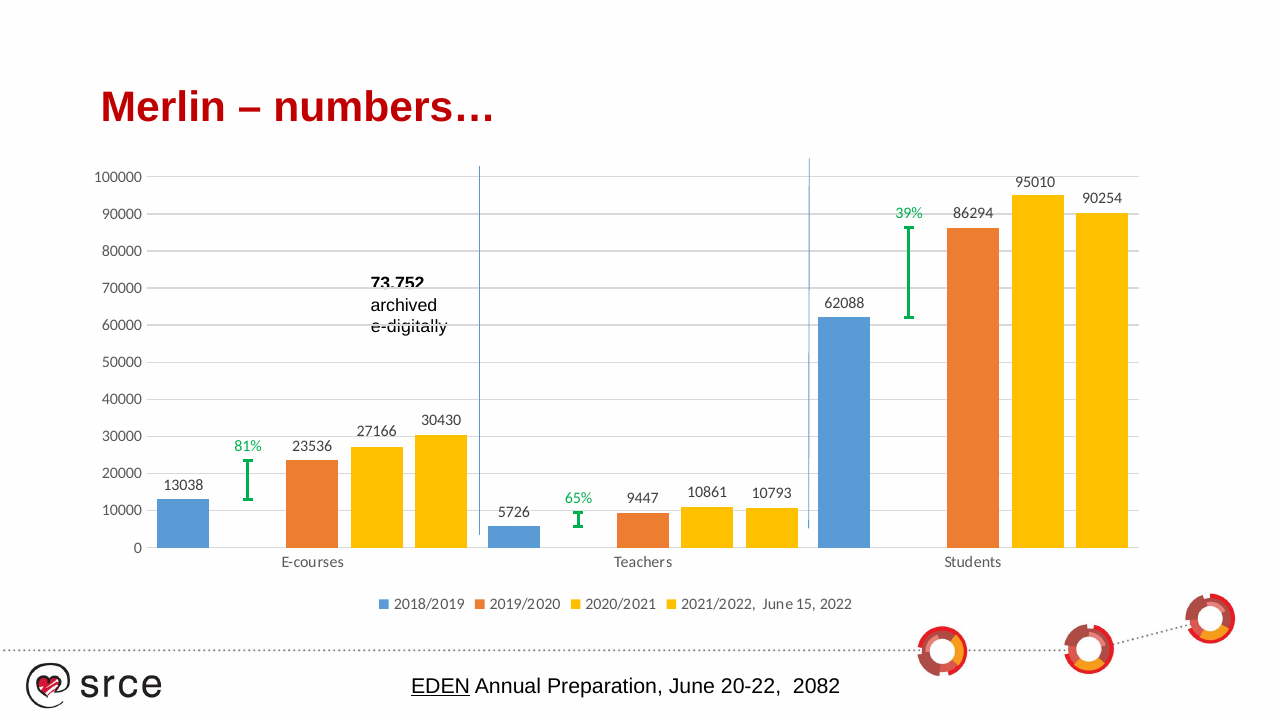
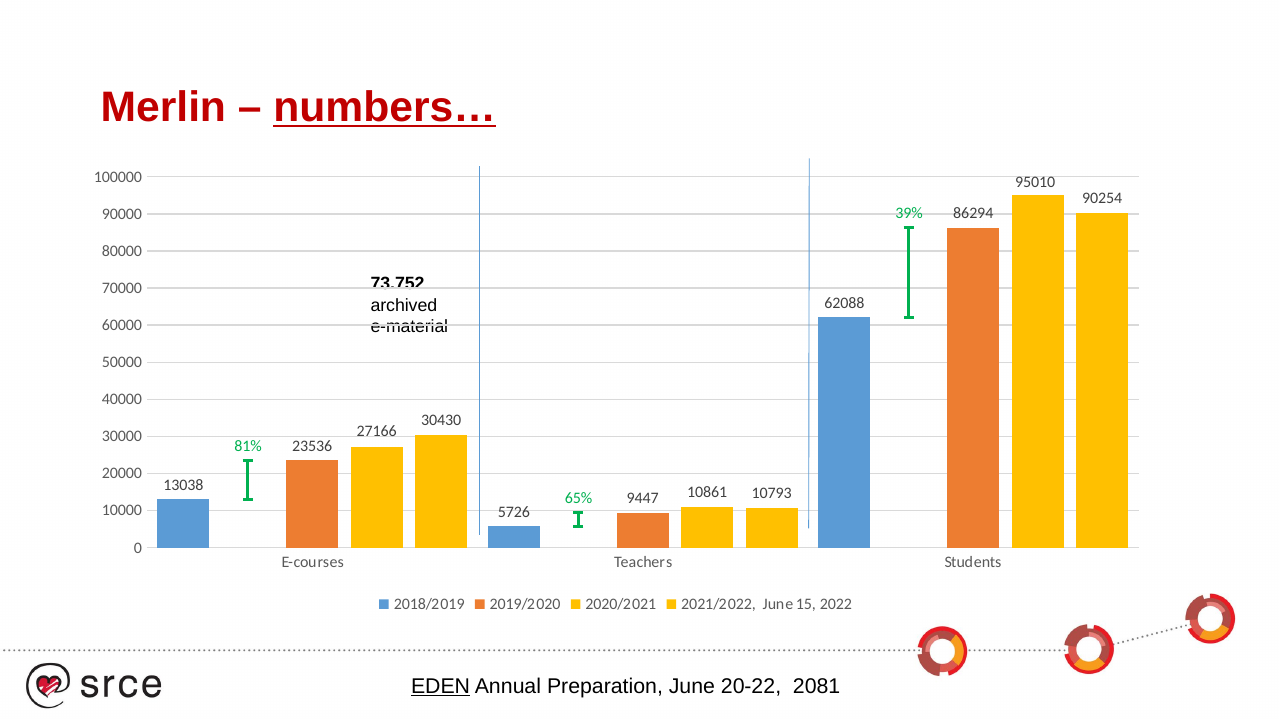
numbers… underline: none -> present (385, 108)
e-digitally: e-digitally -> e-material (409, 327)
2082: 2082 -> 2081 (817, 687)
